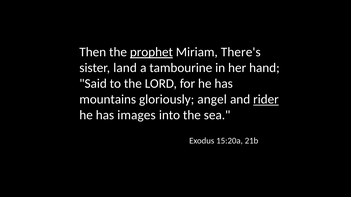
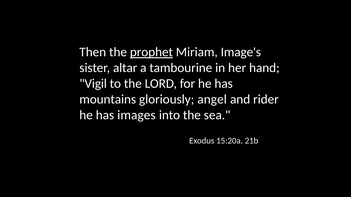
There's: There's -> Image's (241, 52)
land: land -> altar (125, 68)
Said: Said -> Vigil (93, 84)
rider underline: present -> none (266, 100)
